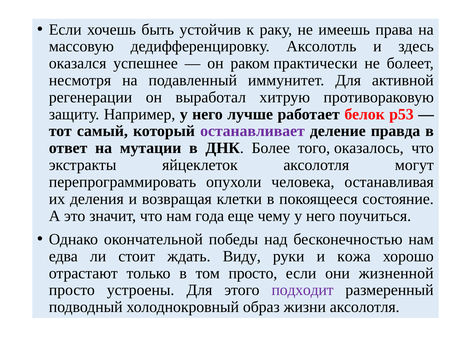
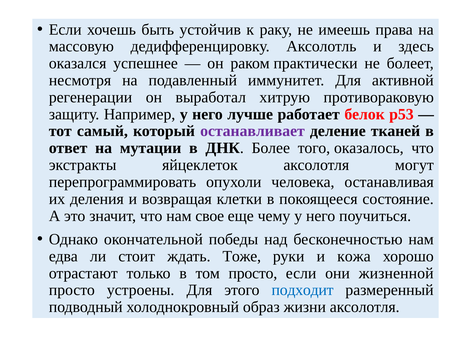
правда: правда -> тканей (396, 131)
года: года -> свое (210, 216)
Виду: Виду -> Тоже (242, 256)
подходит colour: purple -> blue (303, 290)
